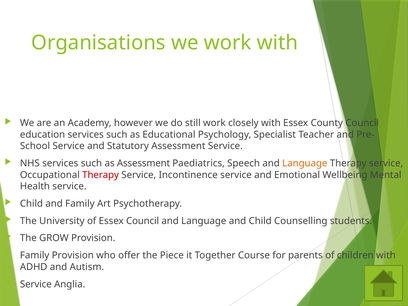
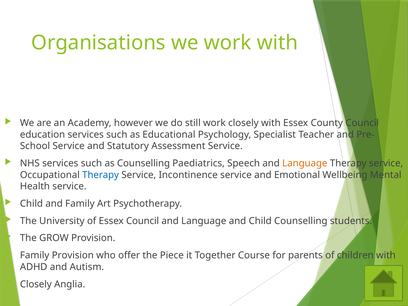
as Assessment: Assessment -> Counselling (143, 163)
Therapy colour: red -> blue (101, 175)
Service: Service -> Closely (36, 284)
